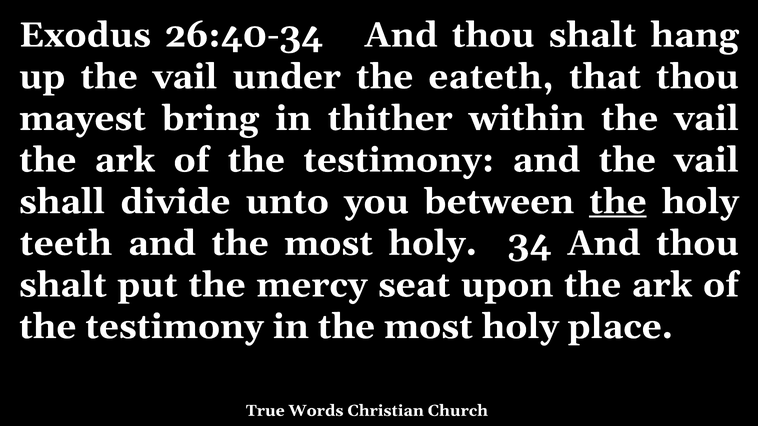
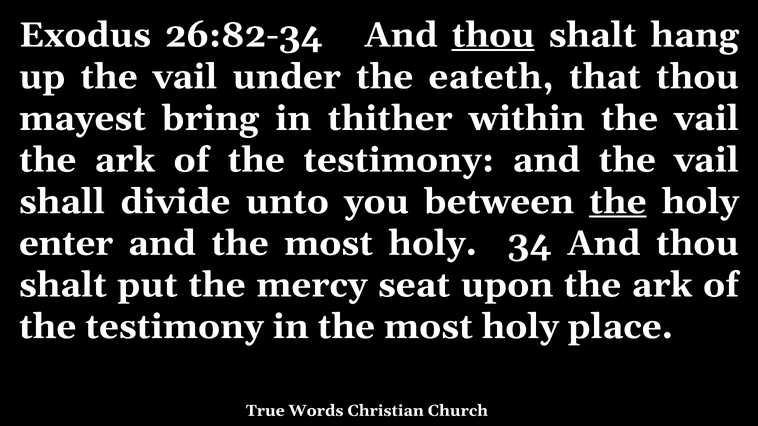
26:40-34: 26:40-34 -> 26:82-34 (244, 35)
thou underline: none -> present (493, 35)
teeth: teeth -> enter (66, 244)
